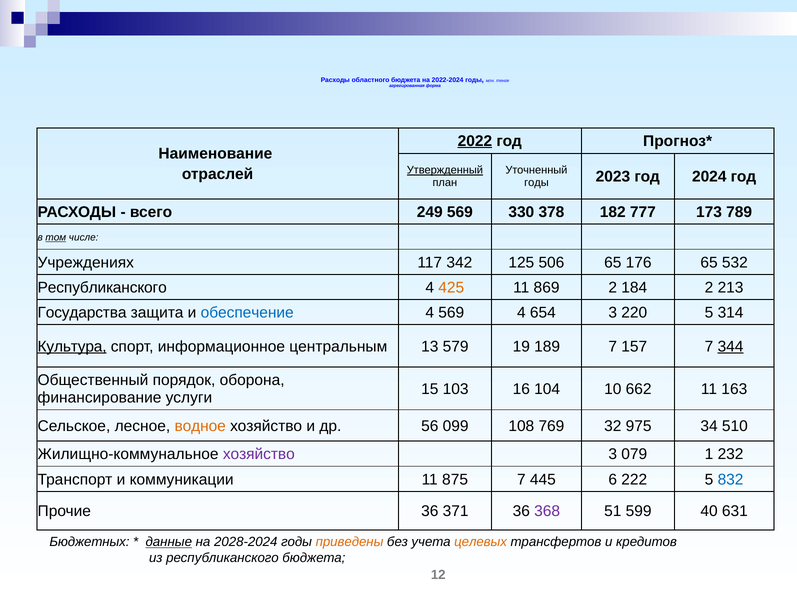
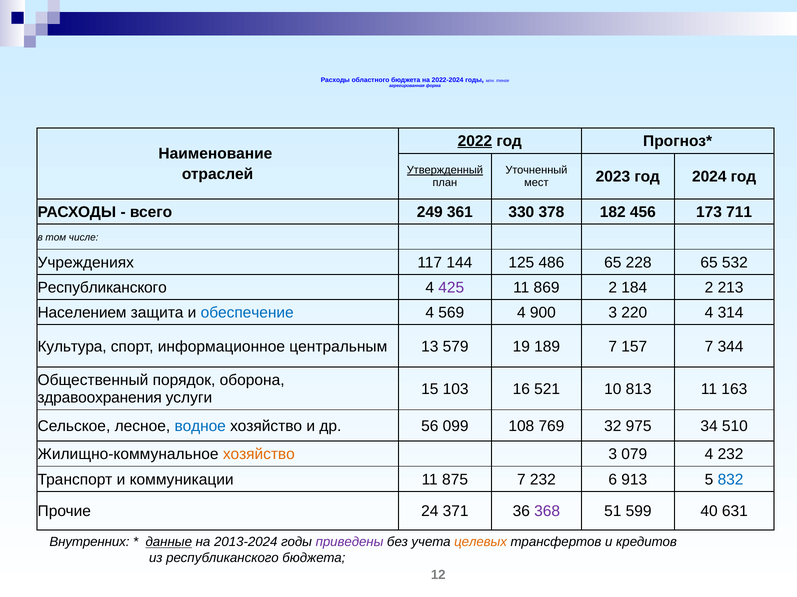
годы: годы -> мест (536, 183)
249 569: 569 -> 361 (460, 213)
777: 777 -> 456 (643, 213)
789: 789 -> 711 (739, 213)
том underline: present -> none (56, 238)
342: 342 -> 144 (459, 263)
506: 506 -> 486 (551, 263)
176: 176 -> 228 (639, 263)
425 colour: orange -> purple (451, 288)
Государства: Государства -> Населением (82, 313)
654: 654 -> 900 (543, 313)
220 5: 5 -> 4 (709, 313)
Культура underline: present -> none (72, 347)
344 underline: present -> none (731, 347)
104: 104 -> 521 (547, 390)
662: 662 -> 813 (639, 390)
финансирование: финансирование -> здравоохранения (100, 398)
водное colour: orange -> blue (200, 427)
хозяйство colour: purple -> orange (259, 455)
079 1: 1 -> 4 (709, 455)
7 445: 445 -> 232 (543, 480)
222: 222 -> 913 (634, 480)
Прочие 36: 36 -> 24 (430, 512)
Бюджетных: Бюджетных -> Внутренних (89, 543)
2028-2024: 2028-2024 -> 2013-2024 (246, 543)
приведены colour: orange -> purple (350, 543)
